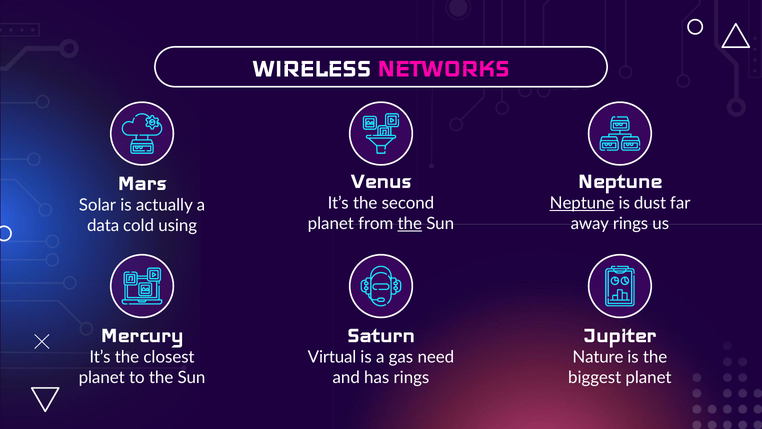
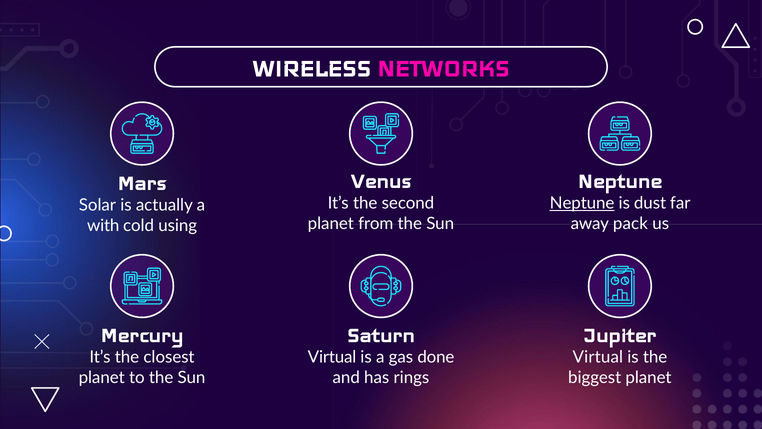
the underline: present -> none (410, 223)
away rings: rings -> pack (630, 223)
data: data -> with (103, 225)
need: need -> done (436, 357)
Nature: Nature -> Virtual (598, 357)
